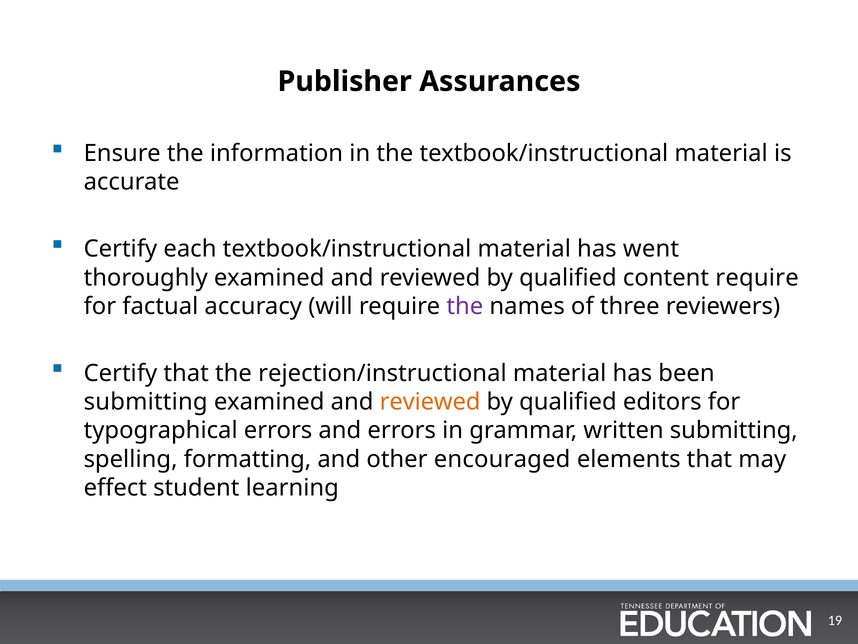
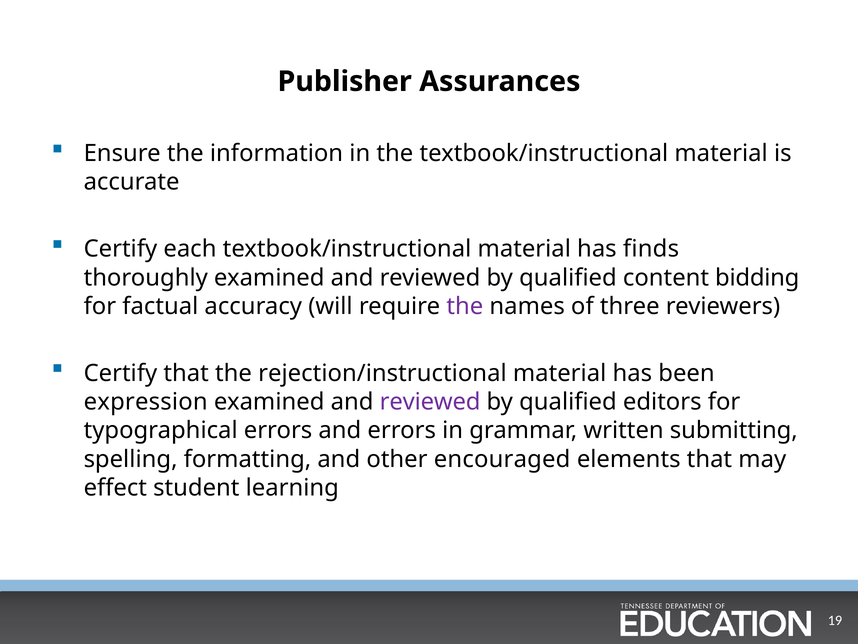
went: went -> finds (651, 249)
content require: require -> bidding (757, 277)
submitting: submitting -> expression (146, 402)
reviewed colour: orange -> purple (430, 402)
